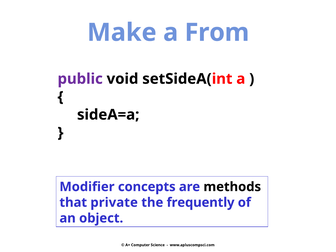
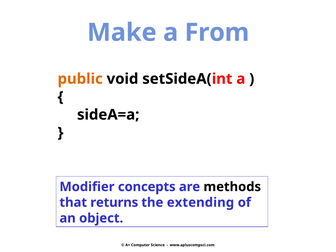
public colour: purple -> orange (80, 79)
private: private -> returns (114, 202)
frequently: frequently -> extending (200, 202)
